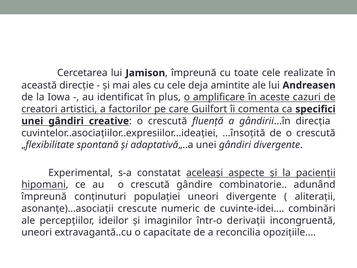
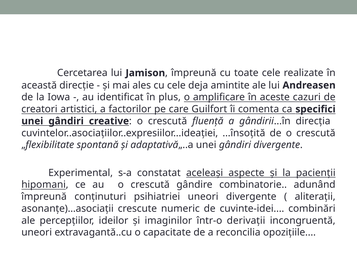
populației: populației -> psihiatriei (157, 196)
